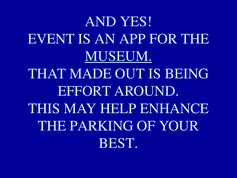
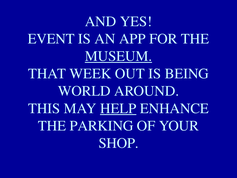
MADE: MADE -> WEEK (90, 73)
EFFORT: EFFORT -> WORLD (84, 91)
HELP underline: none -> present (118, 108)
BEST: BEST -> SHOP (119, 143)
